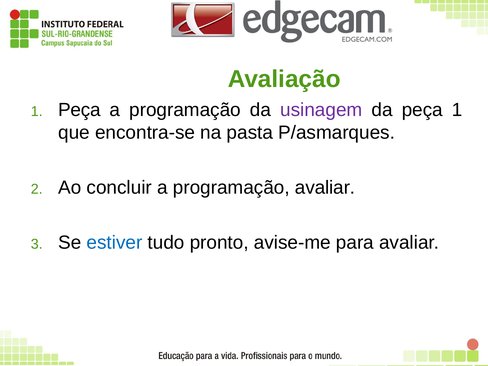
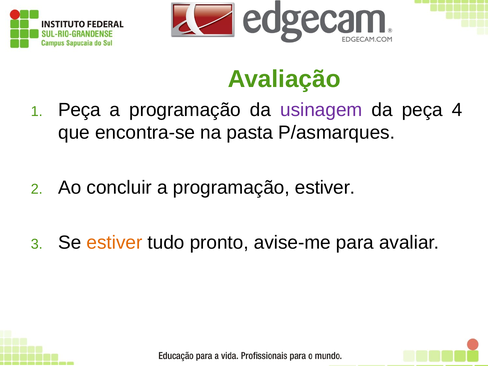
peça 1: 1 -> 4 (457, 110)
programação avaliar: avaliar -> estiver (325, 188)
estiver colour: blue -> orange (115, 243)
